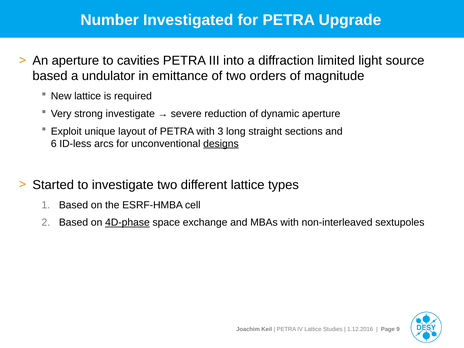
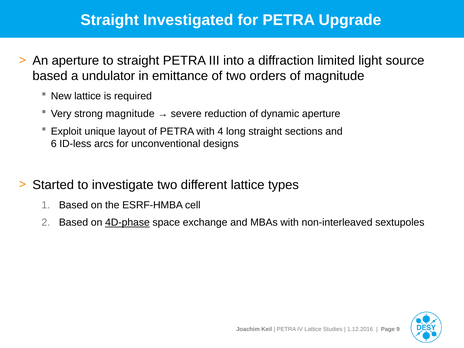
Number: Number -> Straight (110, 20)
to cavities: cavities -> straight (138, 61)
strong investigate: investigate -> magnitude (130, 114)
3: 3 -> 4 (220, 131)
designs underline: present -> none (221, 144)
